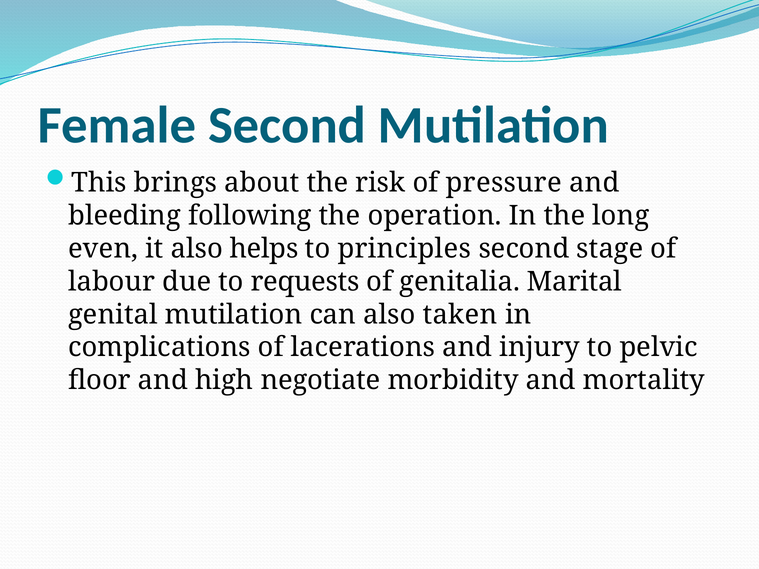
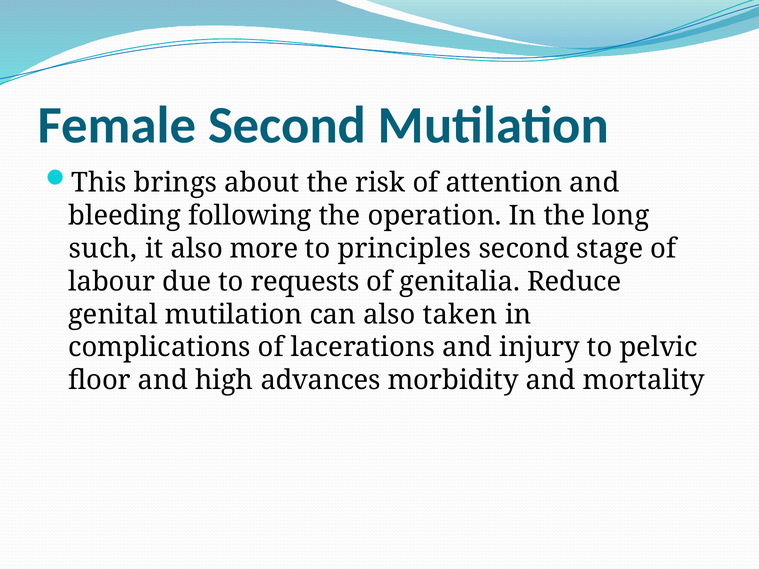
pressure: pressure -> attention (504, 183)
even: even -> such (103, 249)
helps: helps -> more (264, 249)
Marital: Marital -> Reduce (574, 282)
negotiate: negotiate -> advances (321, 381)
